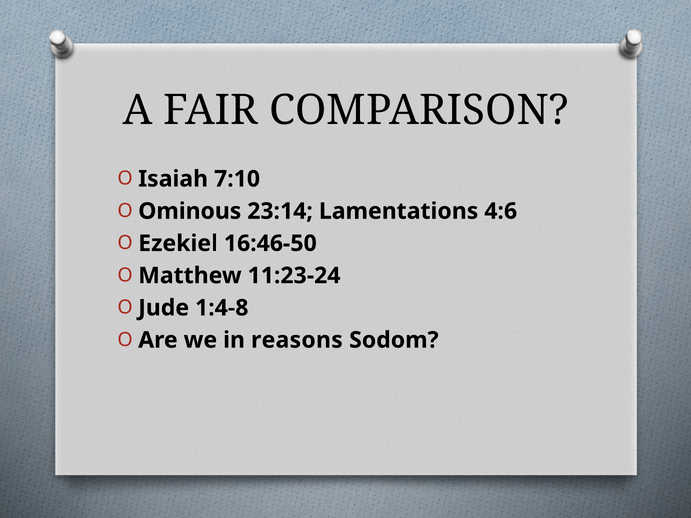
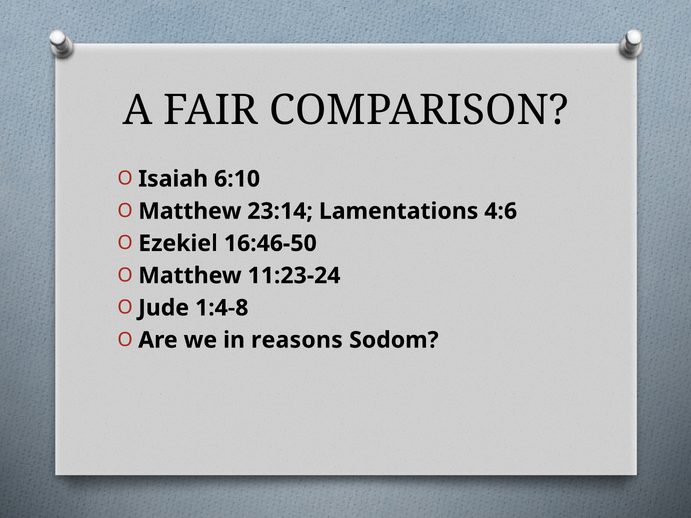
7:10: 7:10 -> 6:10 (237, 179)
Ominous: Ominous -> Matthew (190, 211)
